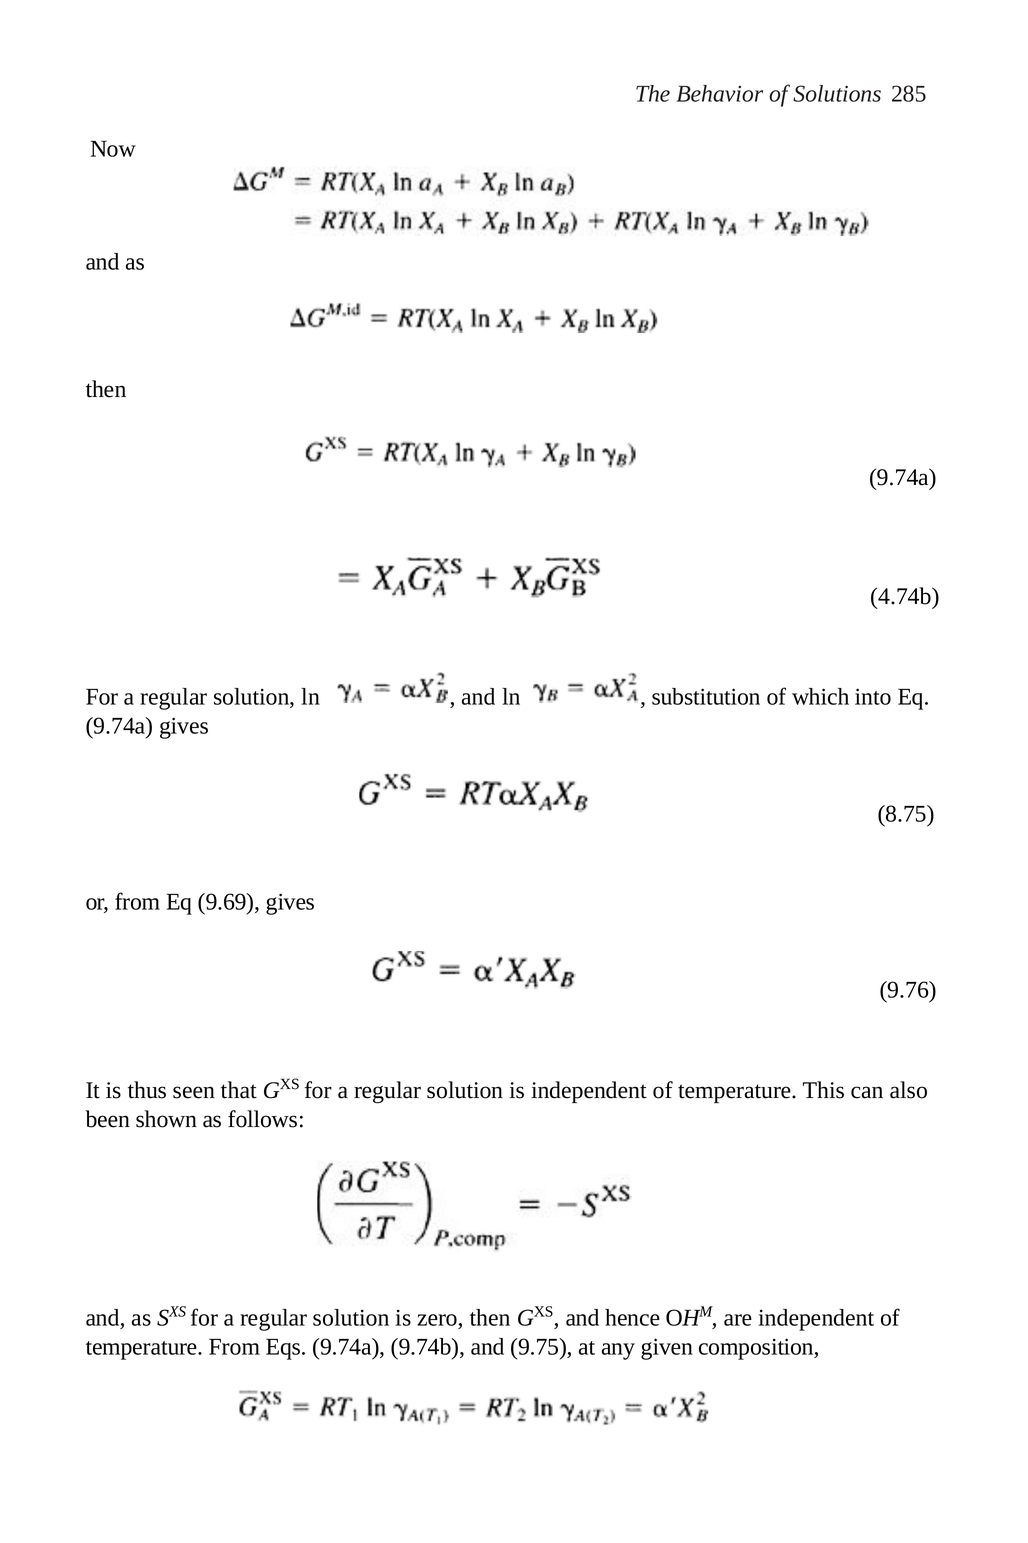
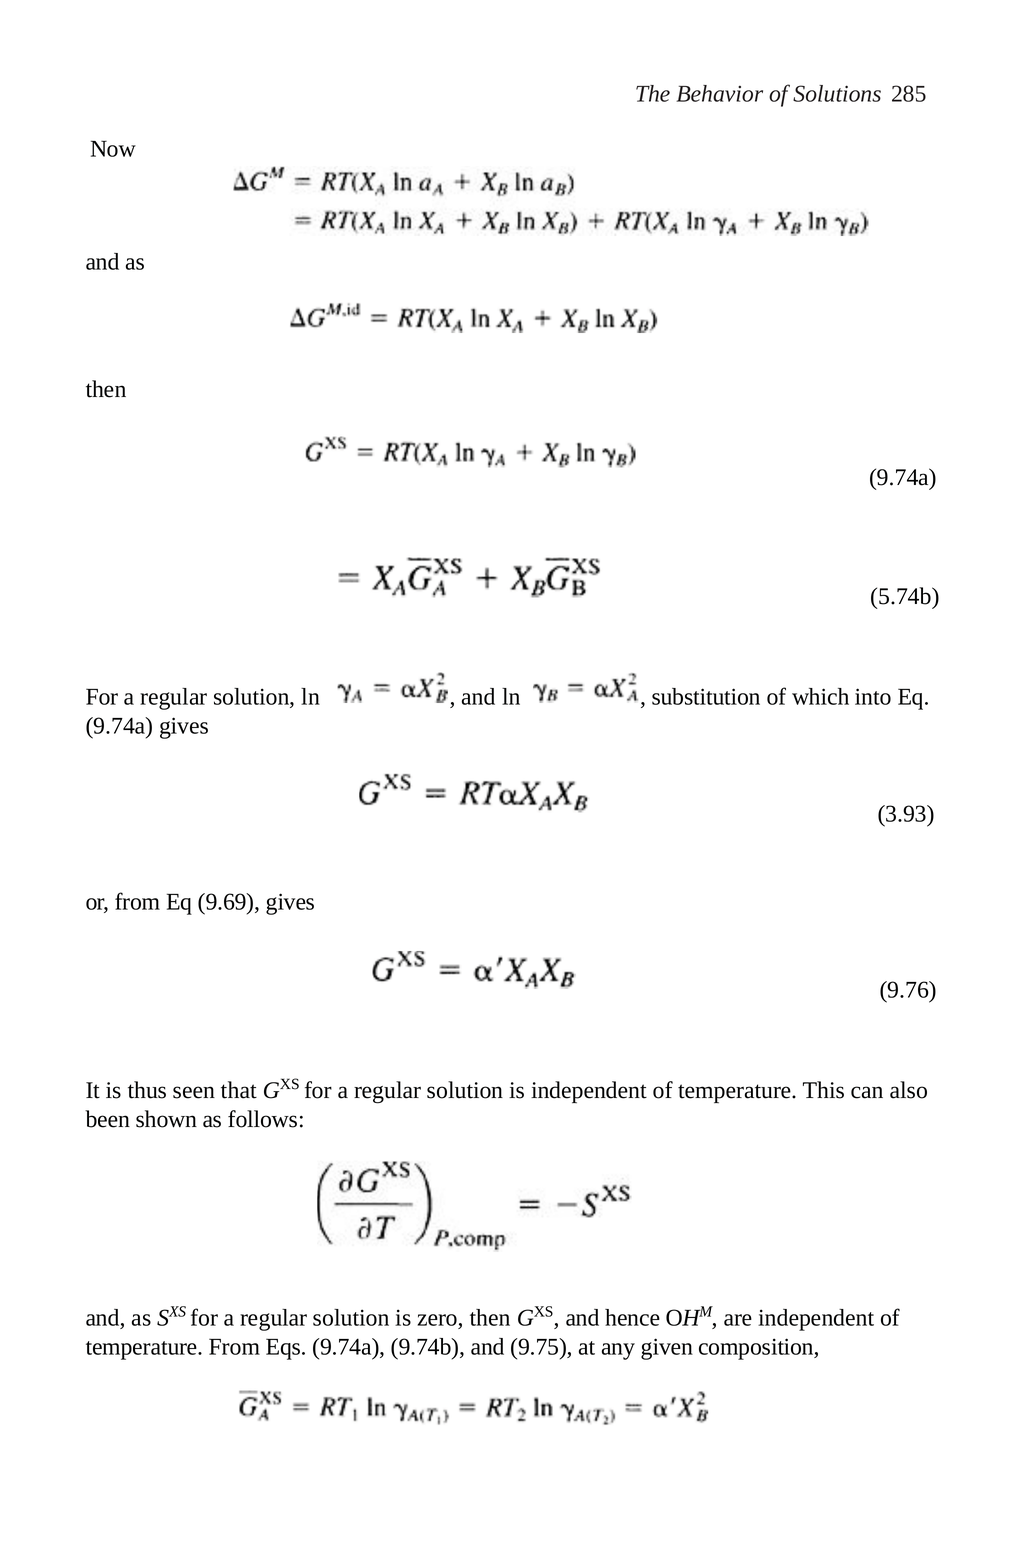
4.74b: 4.74b -> 5.74b (905, 596)
8.75: 8.75 -> 3.93 (906, 813)
